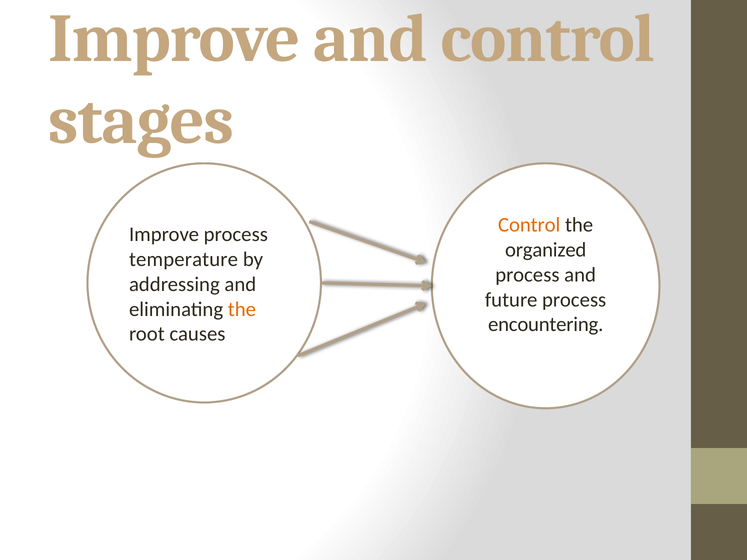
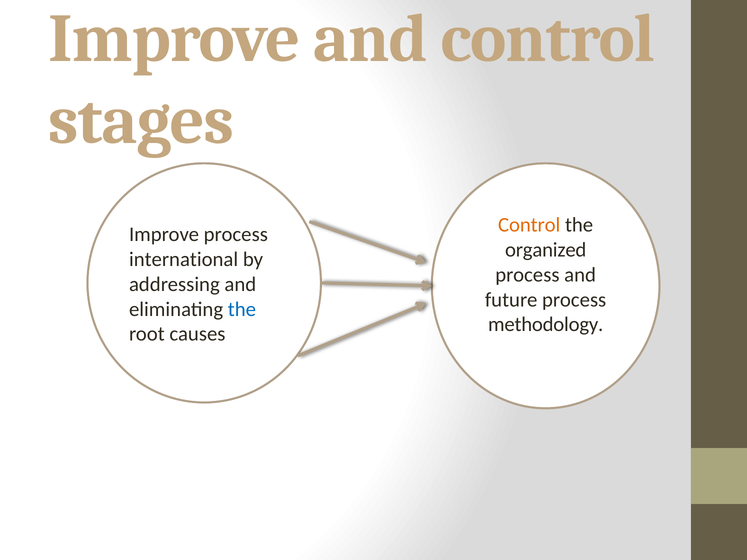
temperature: temperature -> international (184, 260)
the colour: orange -> blue (242, 309)
encountering: encountering -> methodology (546, 325)
